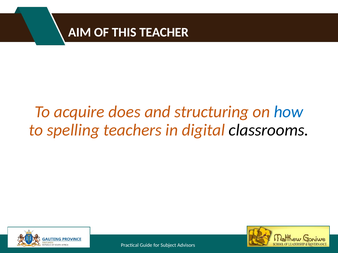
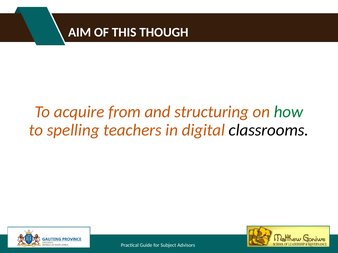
TEACHER: TEACHER -> THOUGH (164, 32)
does: does -> from (125, 112)
how colour: blue -> green (288, 112)
